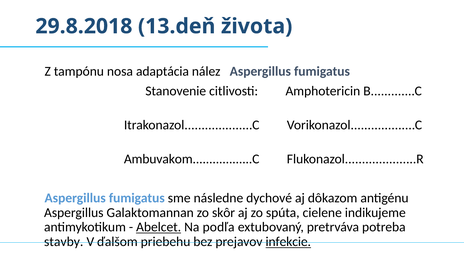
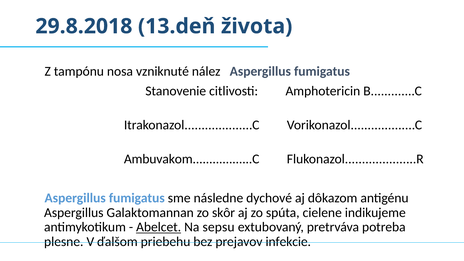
adaptácia: adaptácia -> vzniknuté (162, 71)
podľa: podľa -> sepsu (219, 227)
stavby: stavby -> plesne (64, 242)
infekcie underline: present -> none (288, 242)
